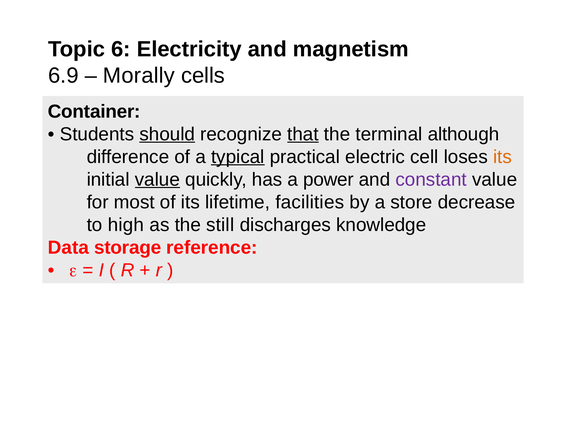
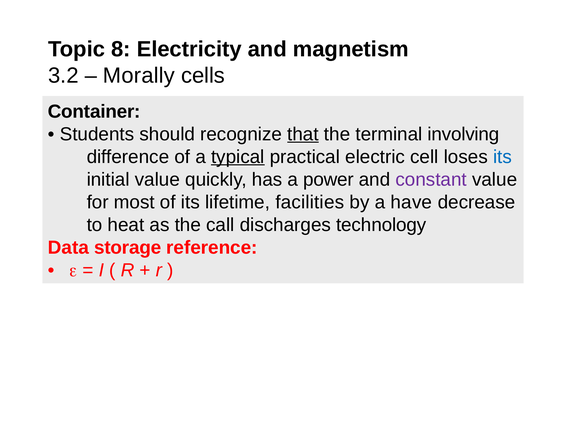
6: 6 -> 8 (121, 49)
6.9: 6.9 -> 3.2 (63, 76)
should underline: present -> none (167, 134)
although: although -> involving (463, 134)
its colour: orange -> blue (502, 157)
value underline: present -> none (157, 179)
store: store -> have (411, 202)
high: high -> heat (126, 225)
still: still -> call (220, 225)
knowledge: knowledge -> technology (381, 225)
